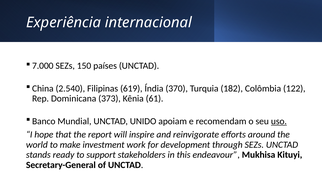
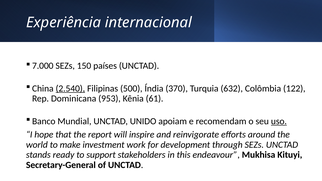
2.540 underline: none -> present (70, 88)
619: 619 -> 500 (131, 88)
182: 182 -> 632 (232, 88)
373: 373 -> 953 (110, 99)
